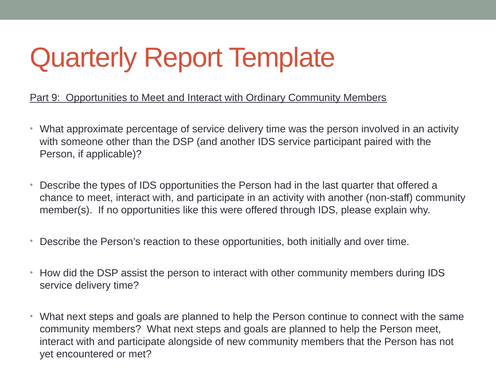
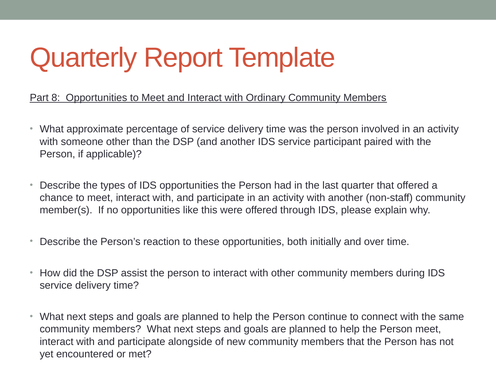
9: 9 -> 8 (56, 98)
